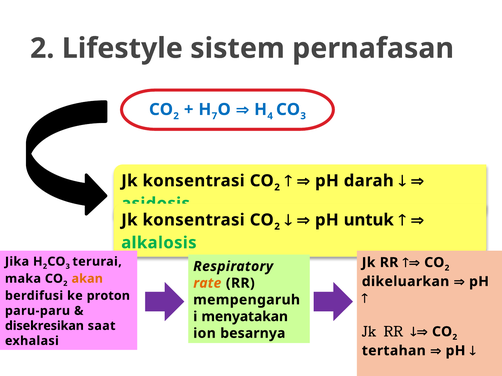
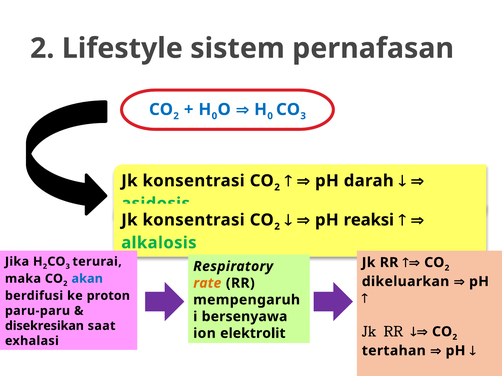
7: 7 -> 0 (214, 116)
4: 4 -> 0 (270, 116)
untuk: untuk -> reaksi (369, 220)
akan colour: orange -> blue (87, 279)
menyatakan: menyatakan -> bersenyawa (245, 317)
besarnya: besarnya -> elektrolit (253, 334)
